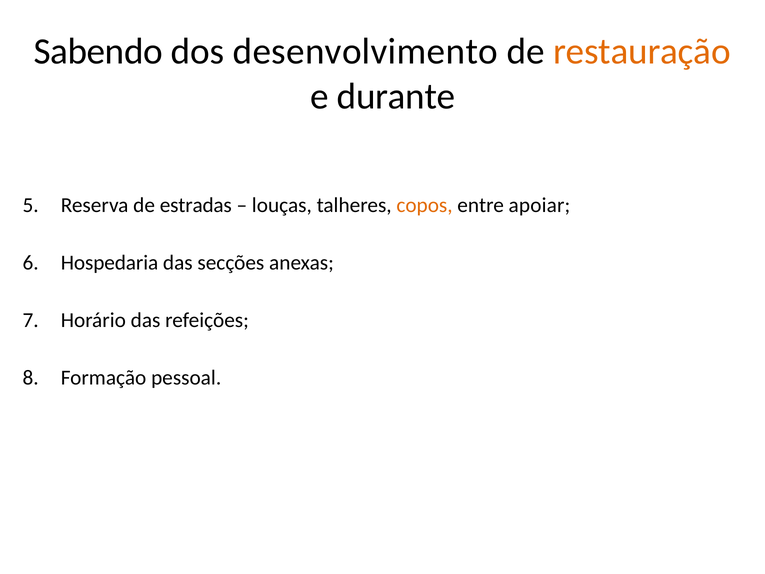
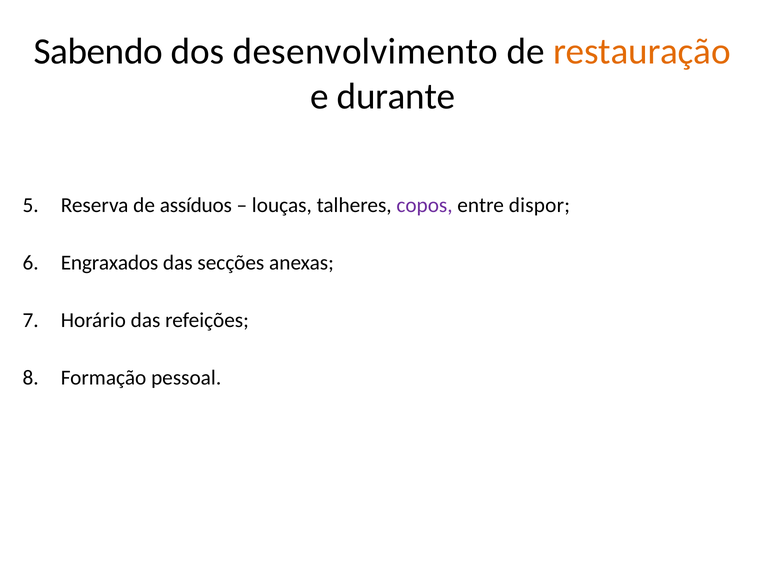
estradas: estradas -> assíduos (196, 205)
copos colour: orange -> purple (424, 205)
apoiar: apoiar -> dispor (539, 205)
Hospedaria: Hospedaria -> Engraxados (110, 263)
